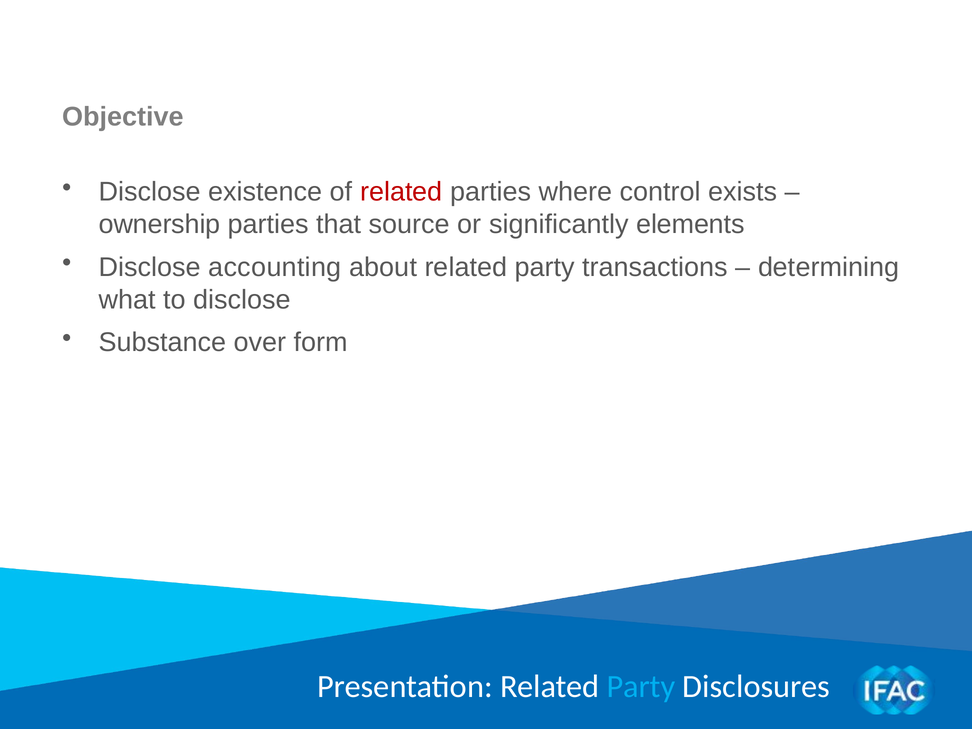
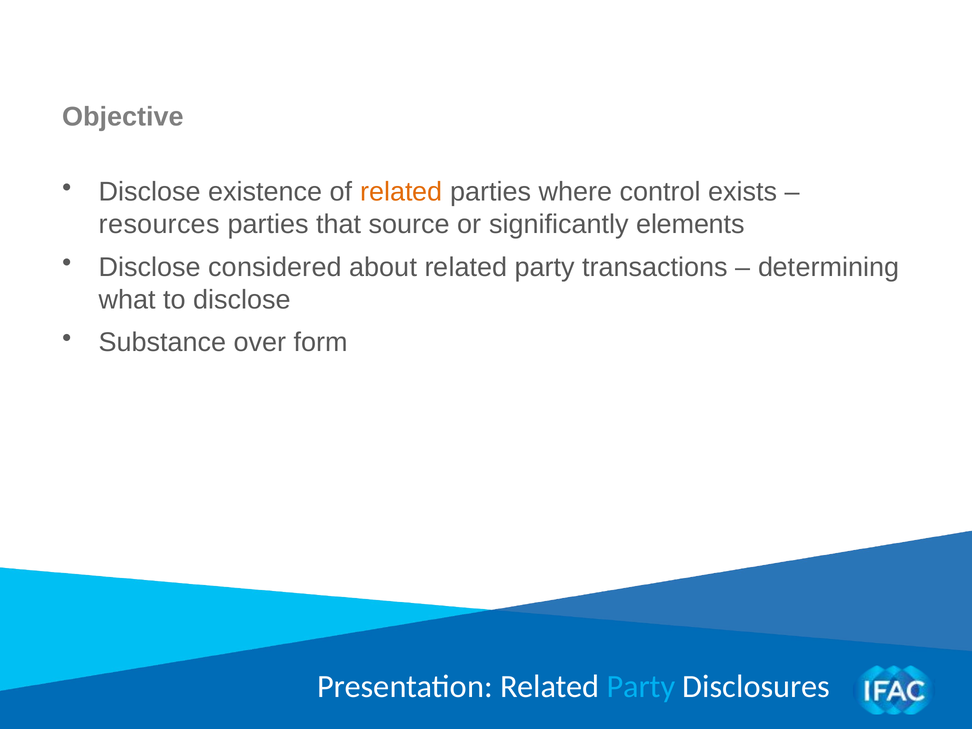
related colour: red -> orange (401, 192)
ownership: ownership -> resources (159, 224)
accounting: accounting -> considered (275, 267)
